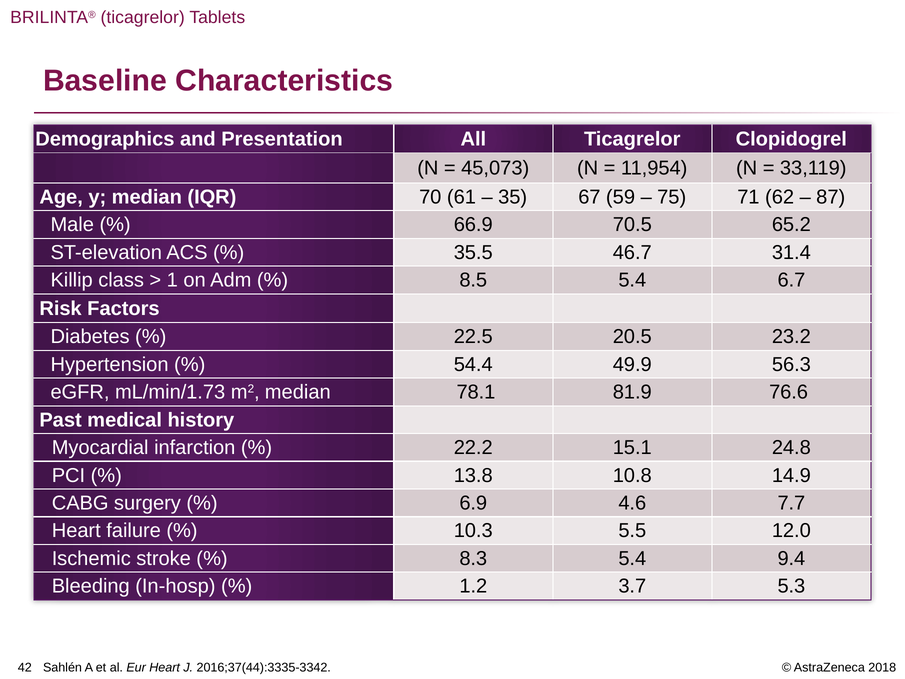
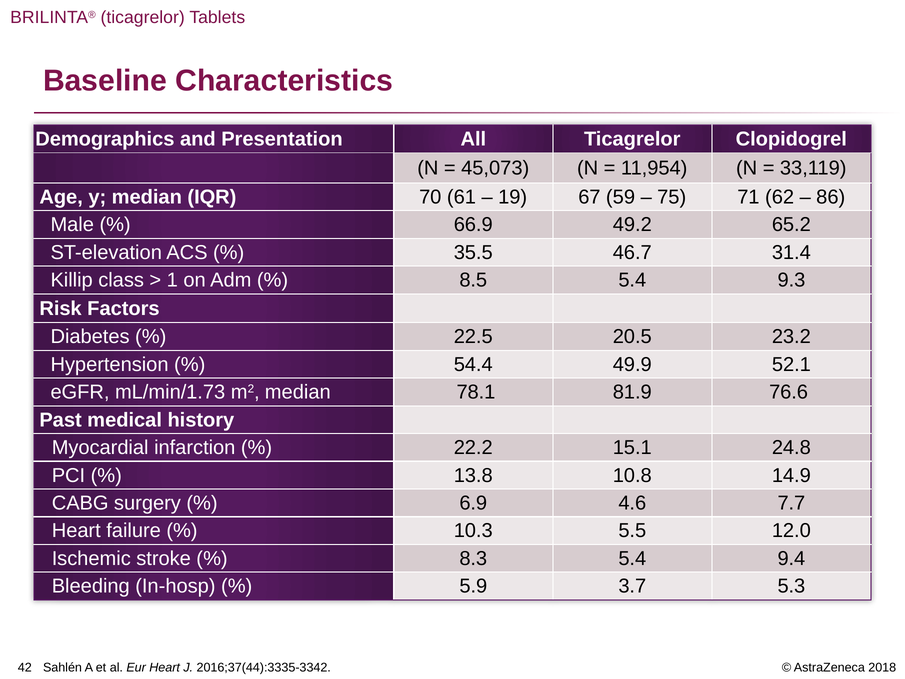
35: 35 -> 19 (513, 197)
87: 87 -> 86 (831, 197)
70.5: 70.5 -> 49.2 (632, 225)
6.7: 6.7 -> 9.3 (791, 280)
56.3: 56.3 -> 52.1 (791, 364)
1.2: 1.2 -> 5.9 (473, 586)
